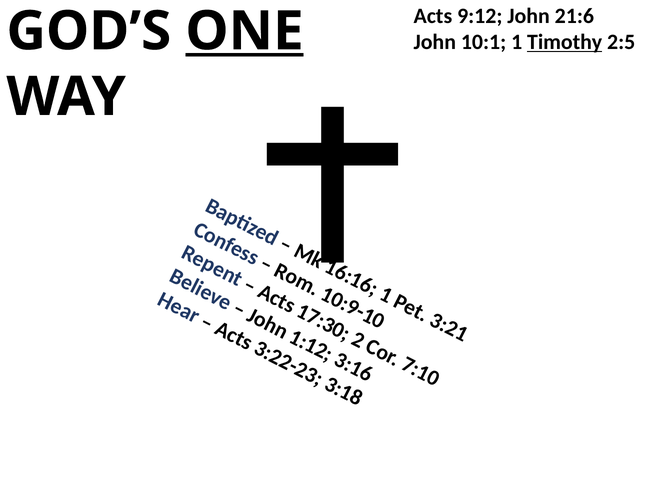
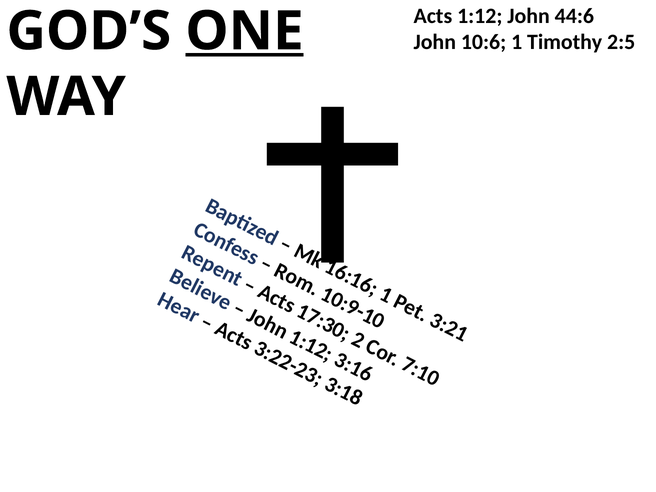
9:12: 9:12 -> 1:12 (480, 16)
21:6: 21:6 -> 44:6 (574, 16)
10:1: 10:1 -> 10:6 (484, 42)
Timothy underline: present -> none (565, 42)
